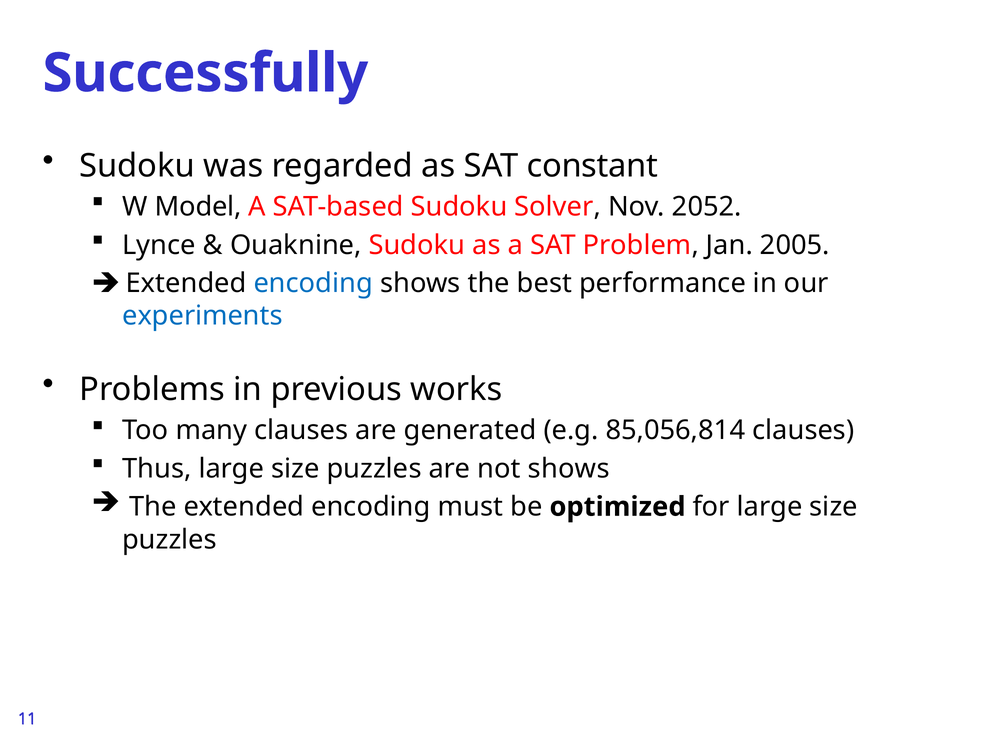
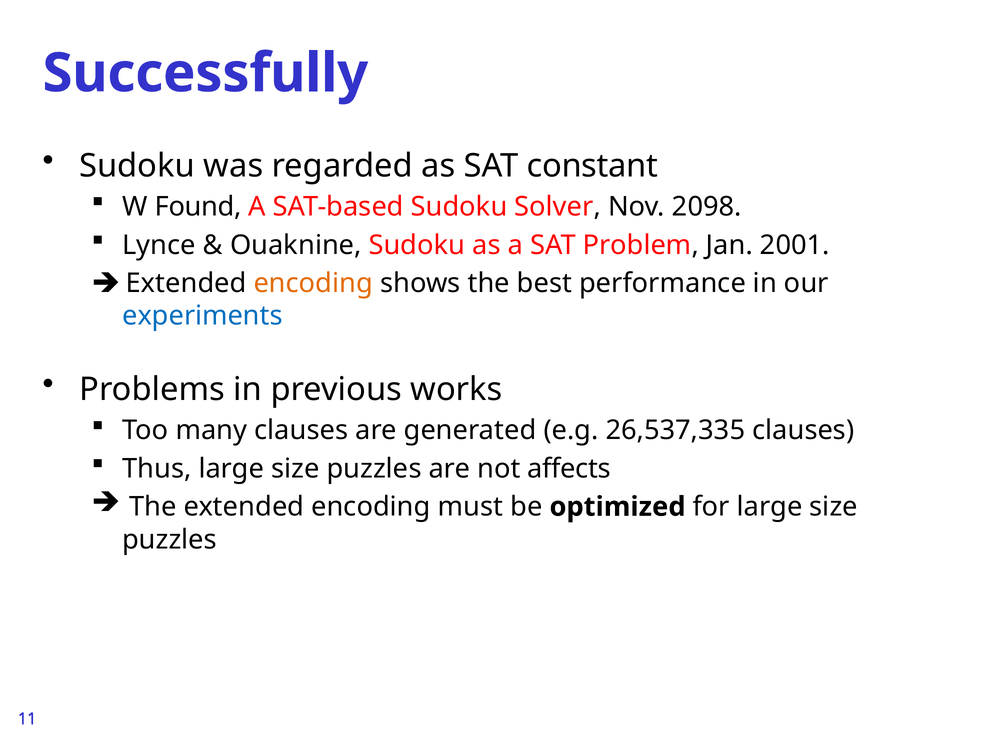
Model: Model -> Found (198, 207)
2052: 2052 -> 2098 (707, 207)
2005: 2005 -> 2001 (795, 245)
encoding colour: blue -> orange (313, 283)
85,056,814: 85,056,814 -> 26,537,335 (675, 430)
not shows: shows -> affects (569, 468)
